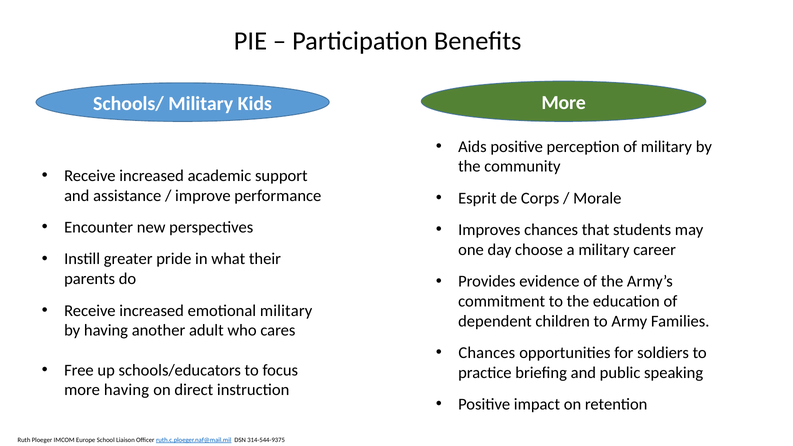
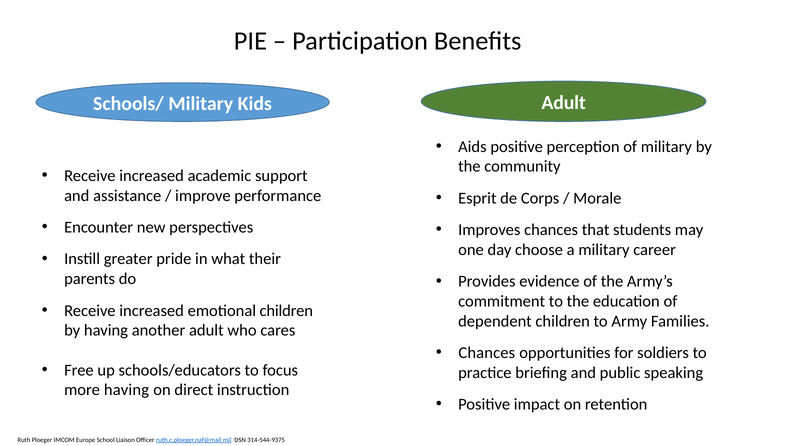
Kids More: More -> Adult (564, 103)
emotional military: military -> children (286, 311)
